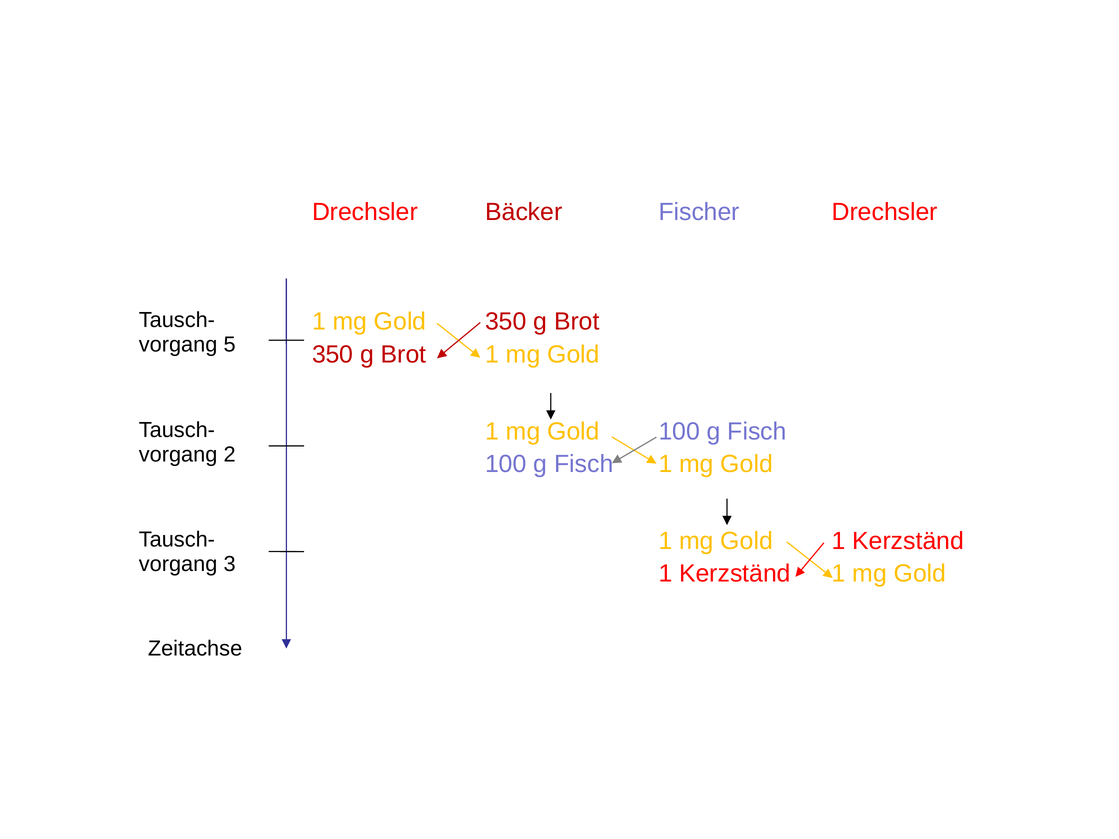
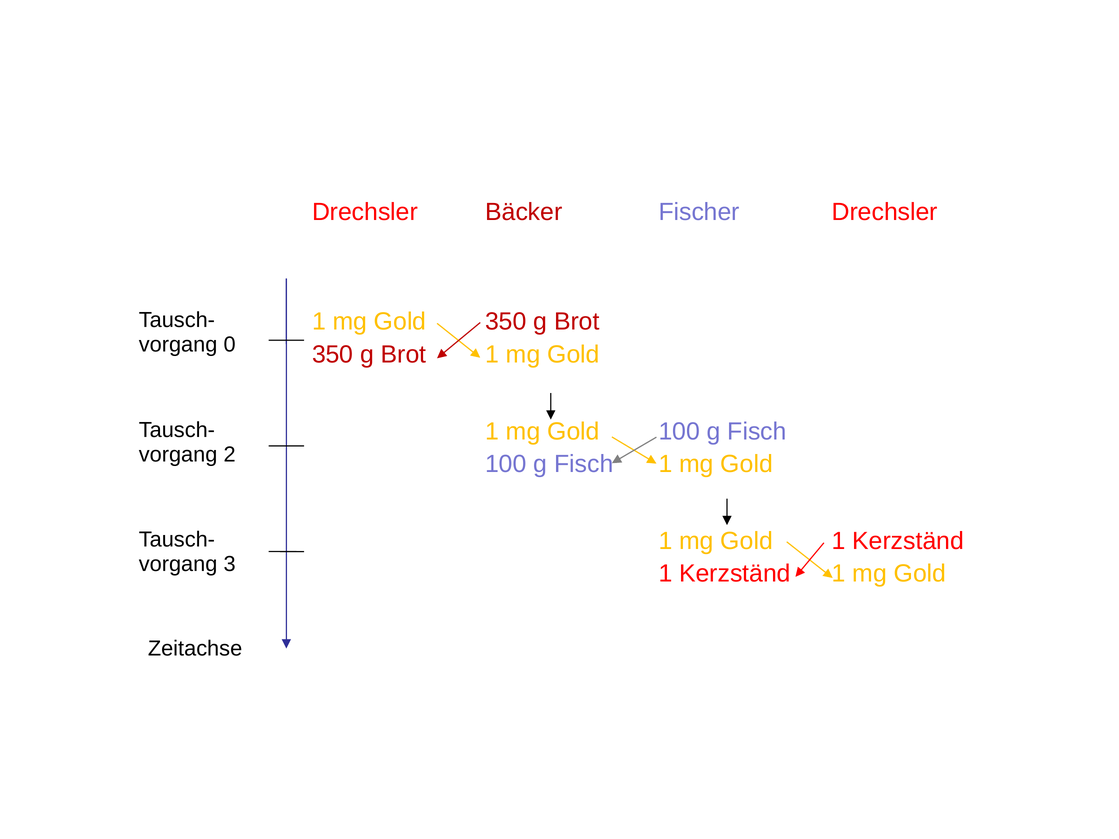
5: 5 -> 0 (230, 345)
